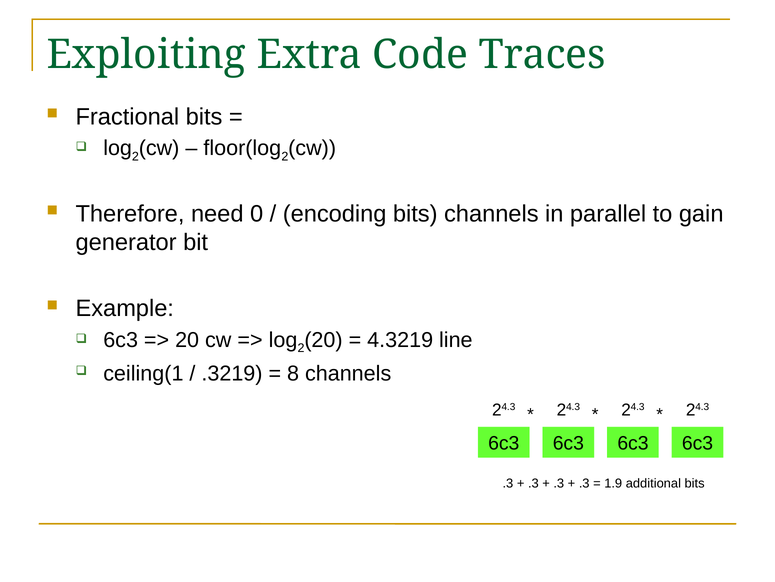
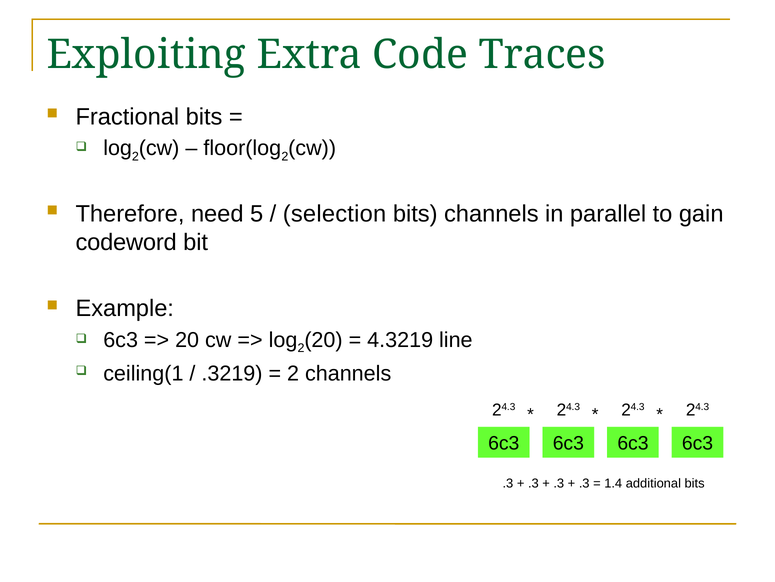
0: 0 -> 5 (257, 214)
encoding: encoding -> selection (335, 214)
generator: generator -> codeword (126, 242)
8: 8 -> 2 (293, 373)
1.9: 1.9 -> 1.4 (613, 483)
